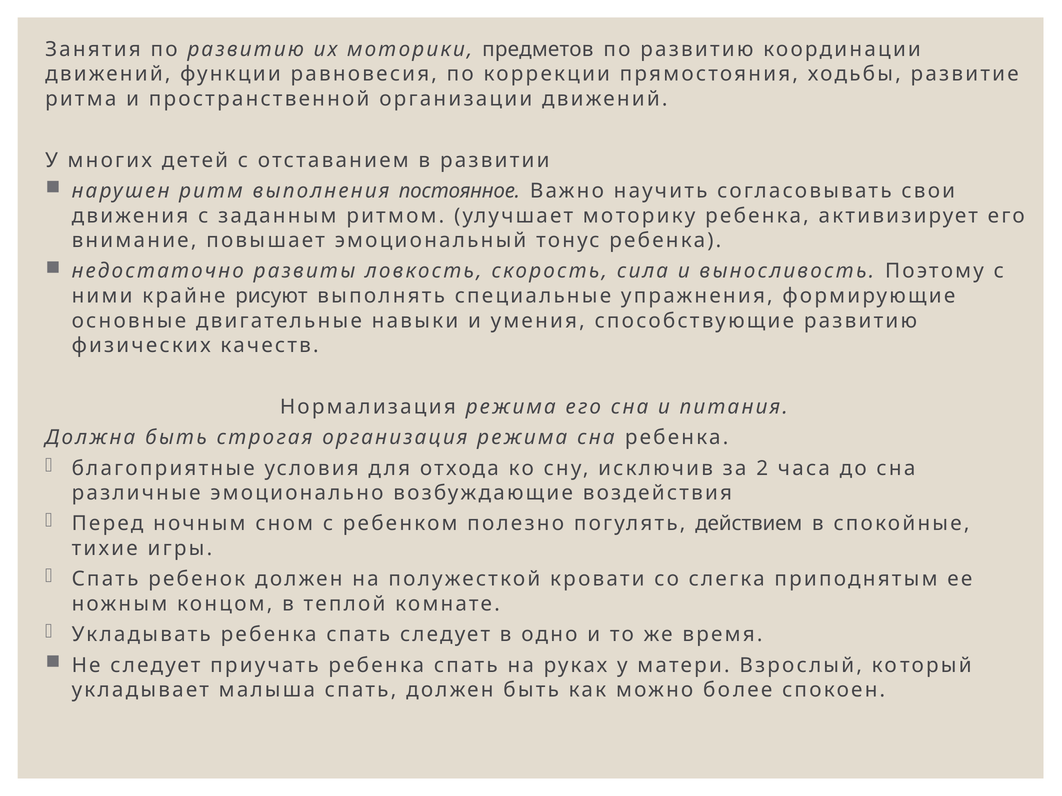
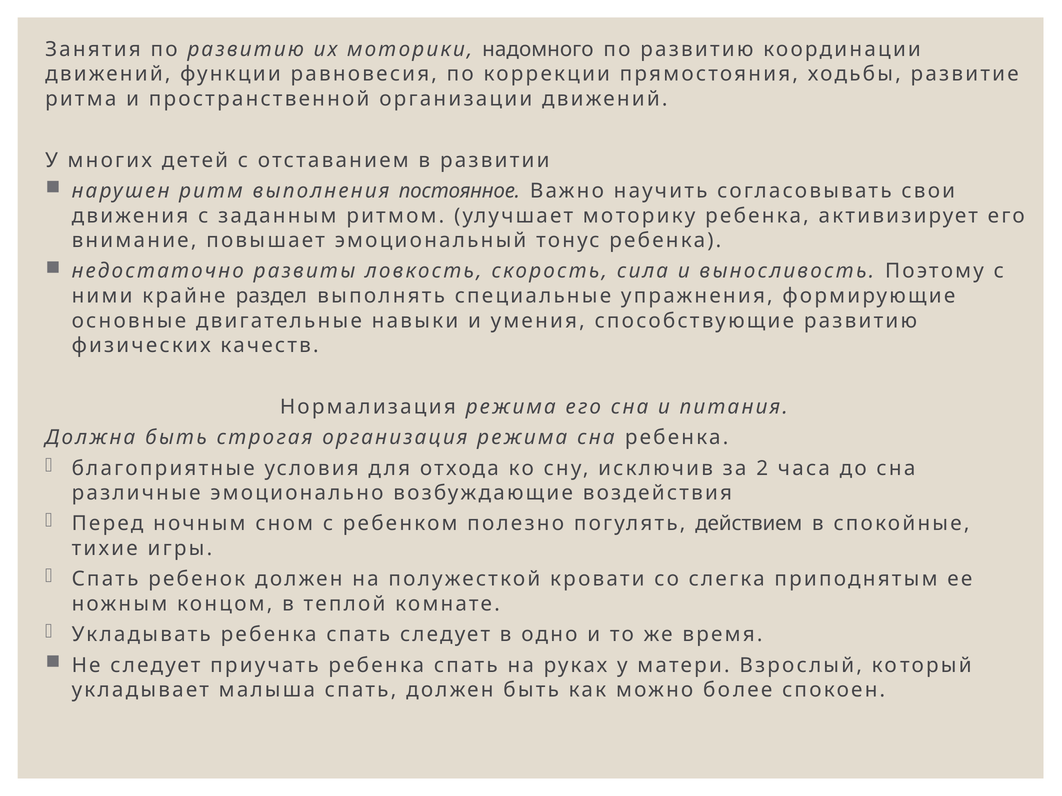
предметов: предметов -> надомного (538, 49)
рисуют: рисуют -> раздел (271, 296)
